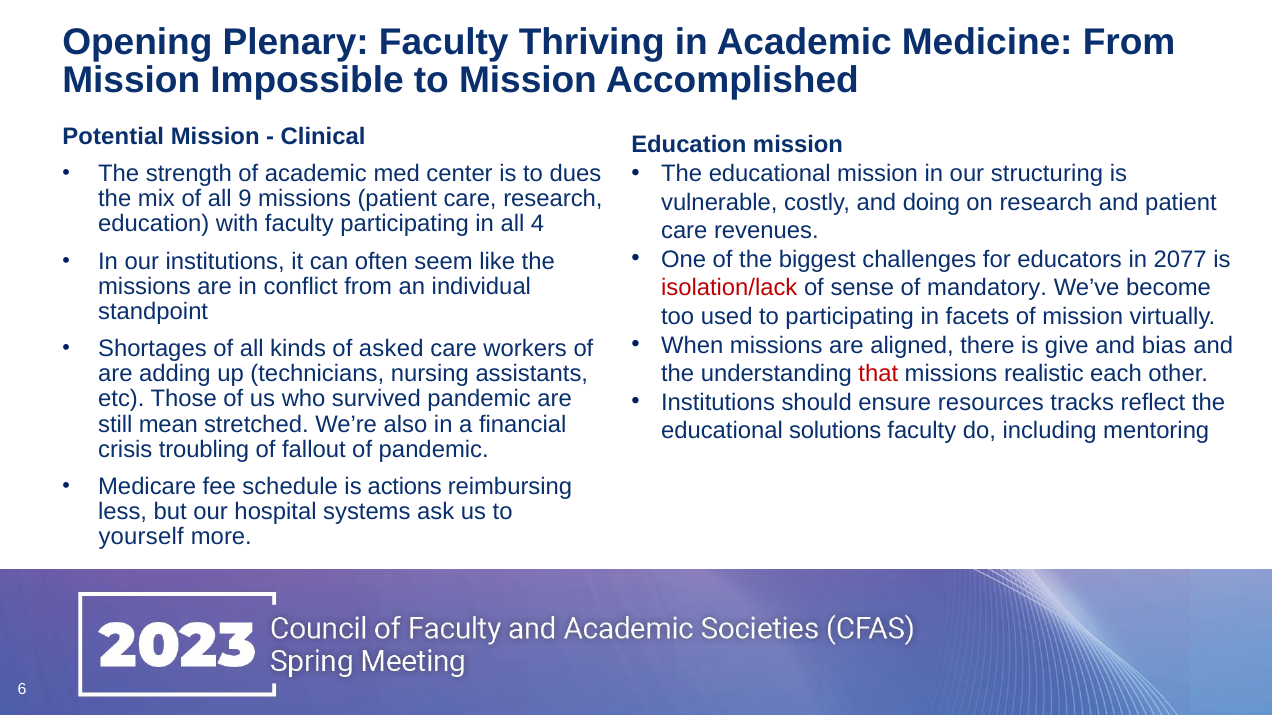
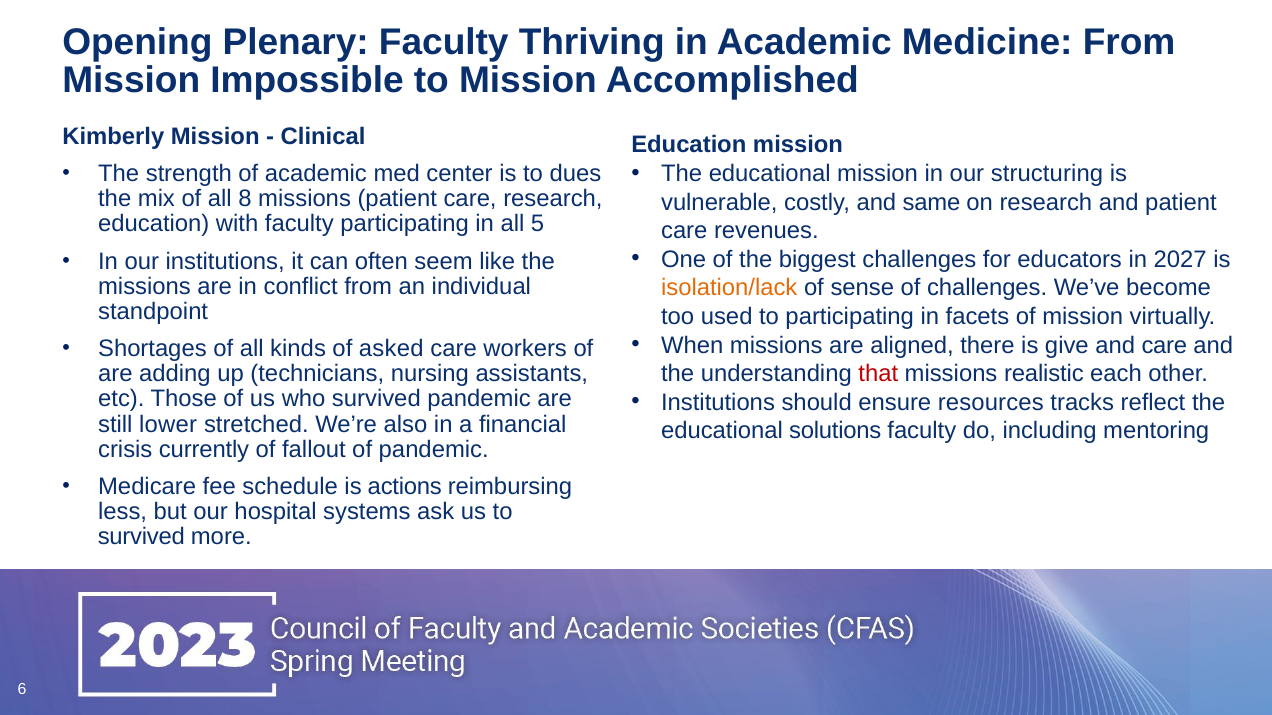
Potential: Potential -> Kimberly (113, 137)
9: 9 -> 8 (245, 199)
doing: doing -> same (932, 202)
4: 4 -> 5 (538, 224)
2077: 2077 -> 2027 (1180, 260)
isolation/lack colour: red -> orange (729, 288)
of mandatory: mandatory -> challenges (987, 288)
and bias: bias -> care (1164, 345)
mean: mean -> lower (168, 425)
troubling: troubling -> currently (204, 450)
yourself: yourself -> survived (141, 537)
